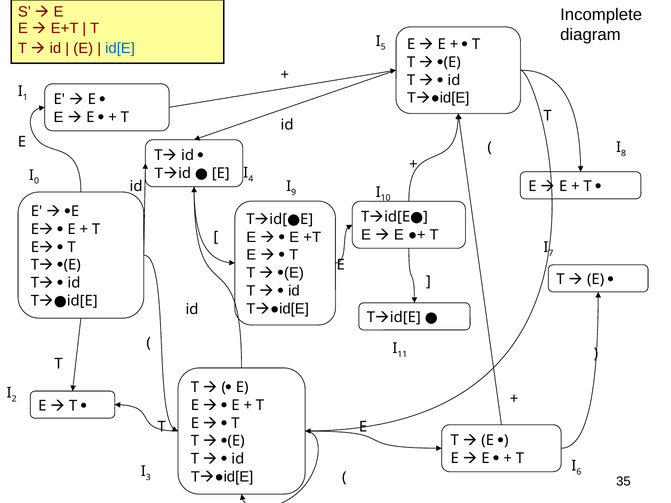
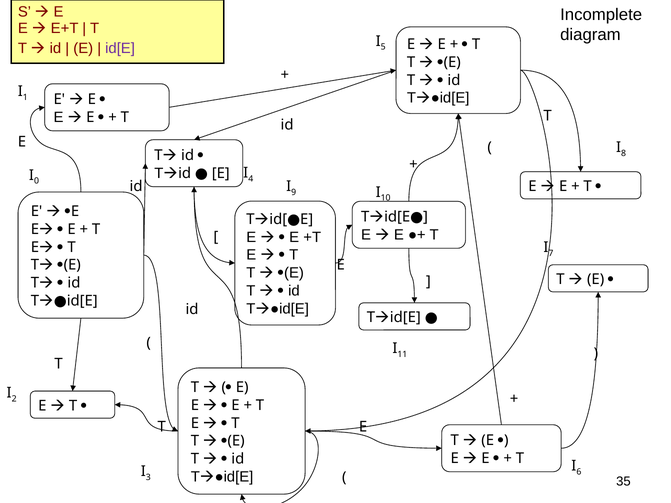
id[E colour: blue -> purple (120, 48)
